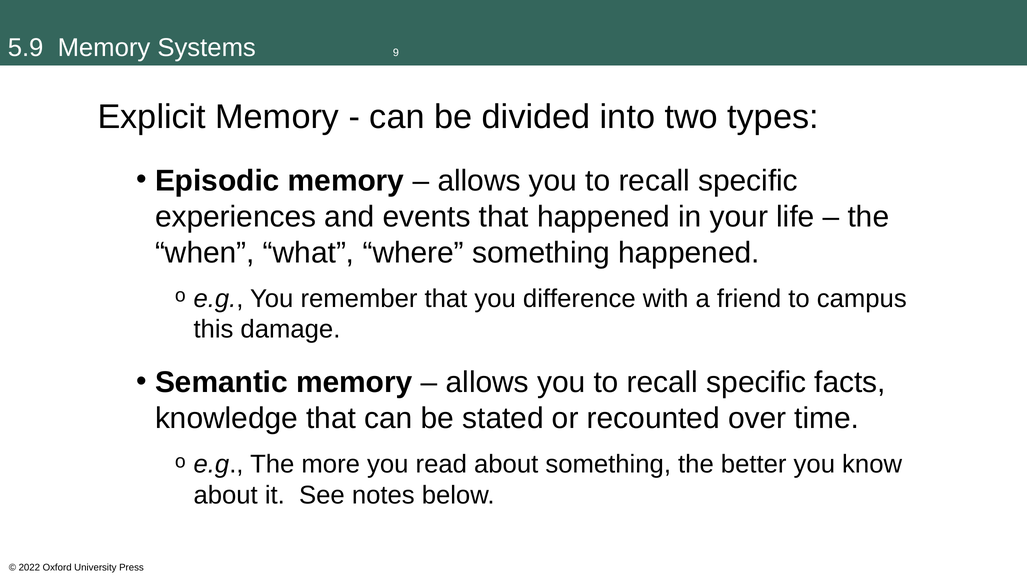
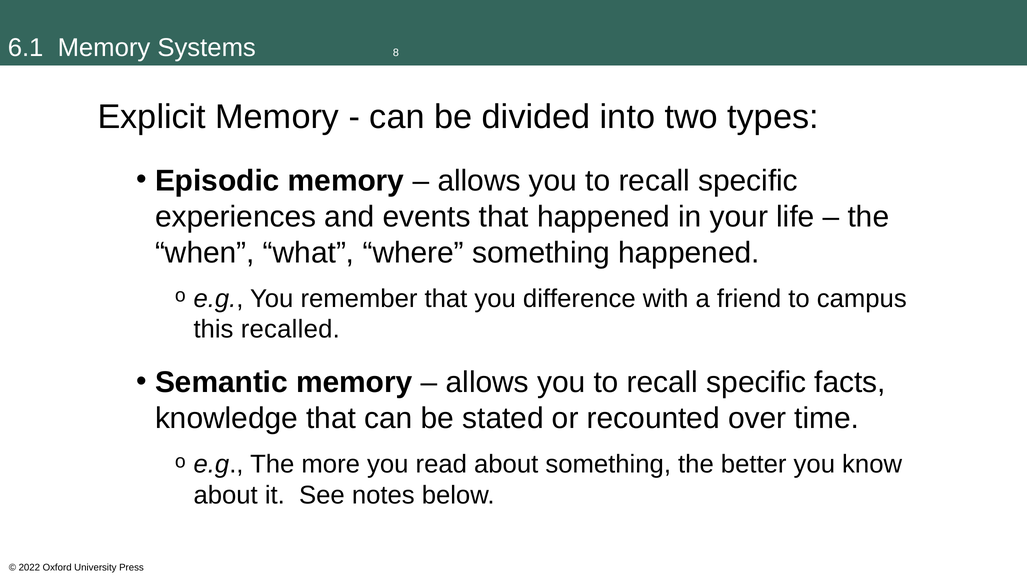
5.9: 5.9 -> 6.1 (26, 48)
9: 9 -> 8 (396, 53)
damage: damage -> recalled (290, 329)
